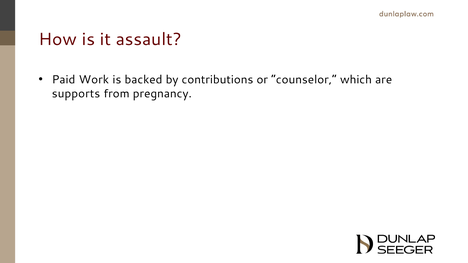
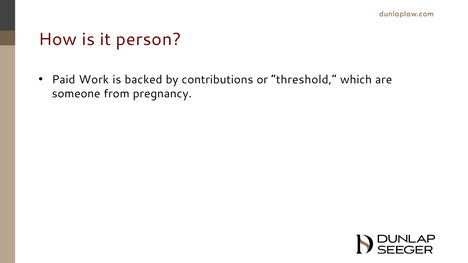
assault: assault -> person (149, 39)
counselor: counselor -> threshold (304, 80)
supports: supports -> someone (76, 94)
